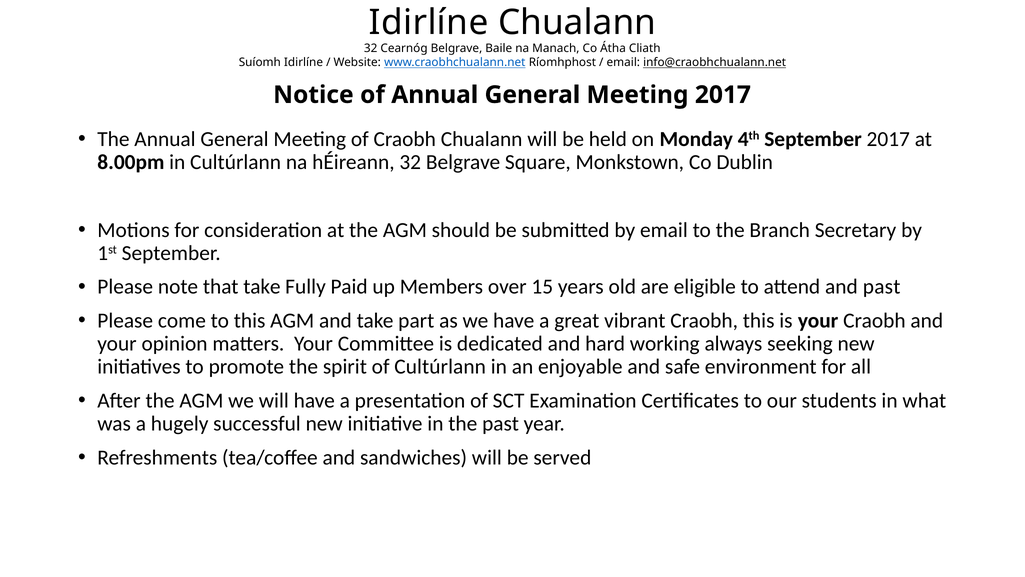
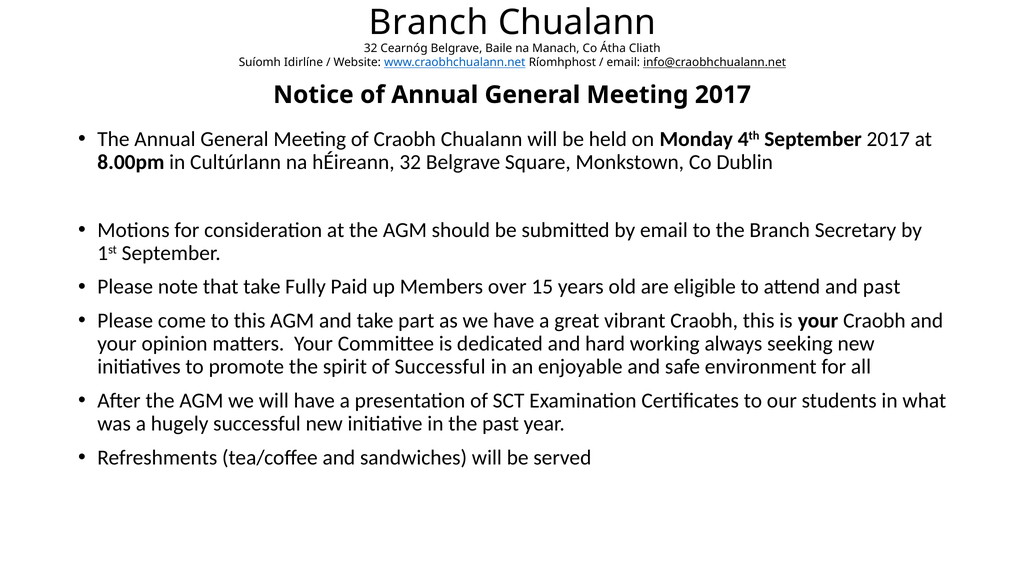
Idirlíne: Idirlíne -> Branch (429, 23)
of Cultúrlann: Cultúrlann -> Successful (440, 367)
